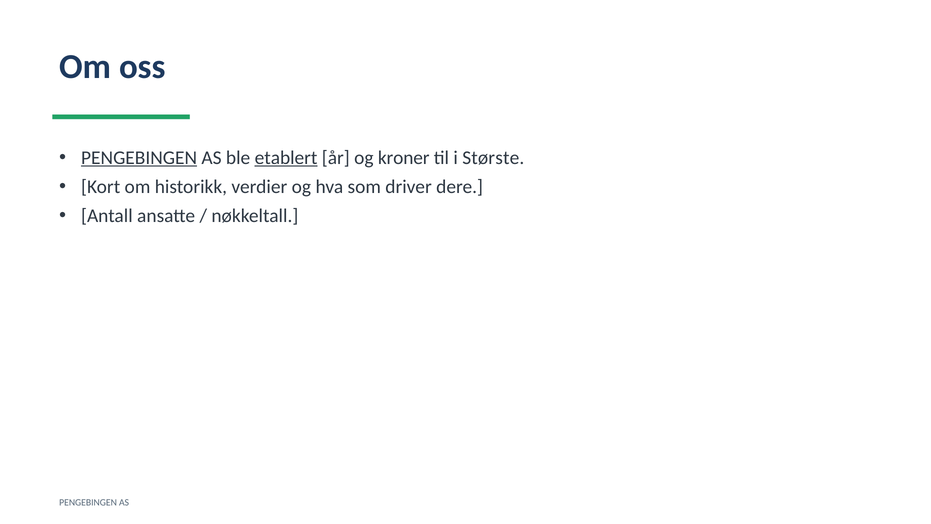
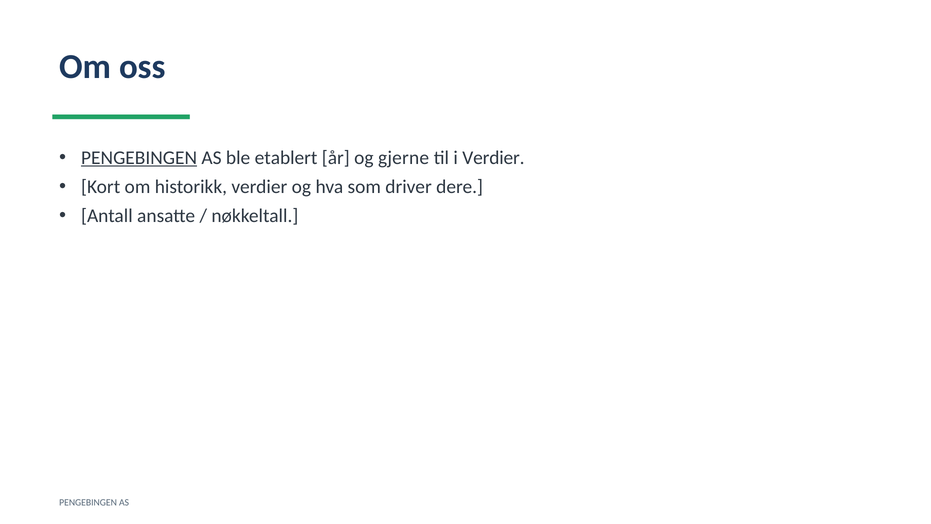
etablert underline: present -> none (286, 158)
kroner: kroner -> gjerne (404, 158)
i Største: Største -> Verdier (493, 158)
